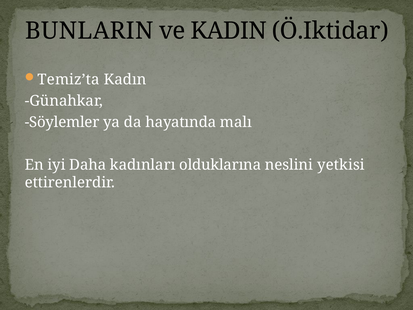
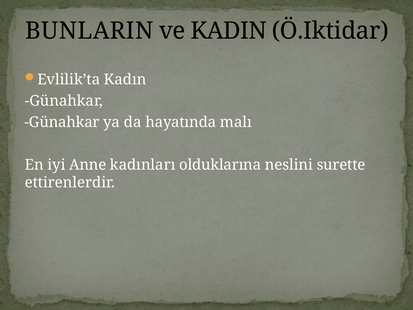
Temiz’ta: Temiz’ta -> Evlilik’ta (69, 79)
Söylemler: Söylemler -> Günahkar (62, 122)
Daha: Daha -> Anne (88, 165)
yetkisi: yetkisi -> surette (341, 165)
